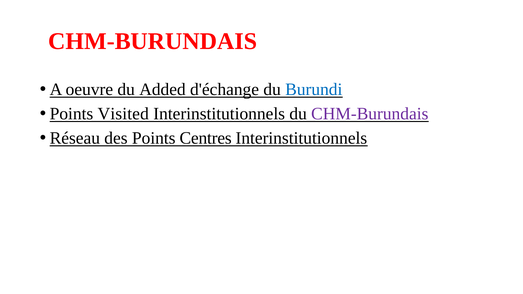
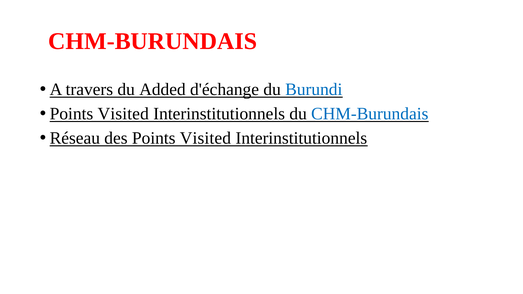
oeuvre: oeuvre -> travers (89, 90)
CHM-Burundais colour: purple -> blue (370, 114)
des Points Centres: Centres -> Visited (205, 138)
